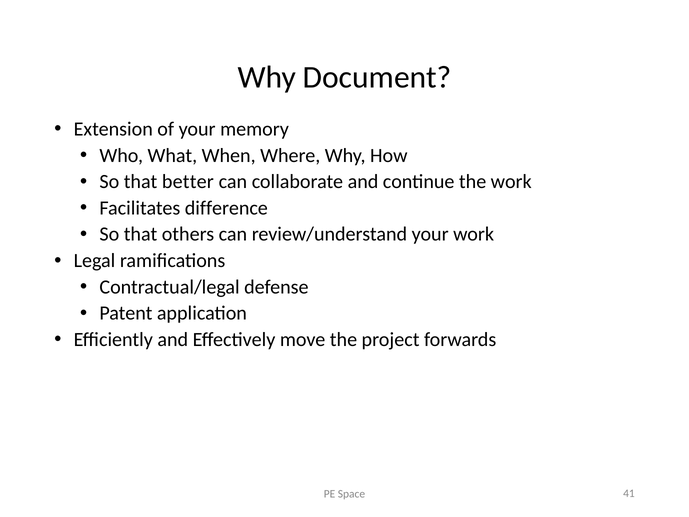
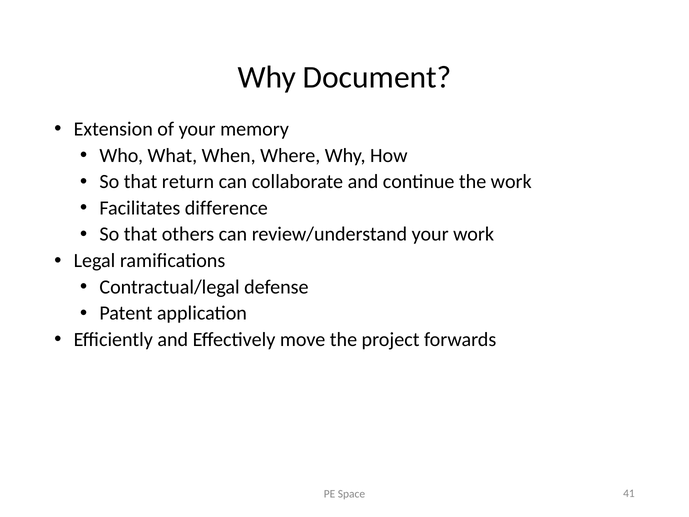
better: better -> return (188, 182)
